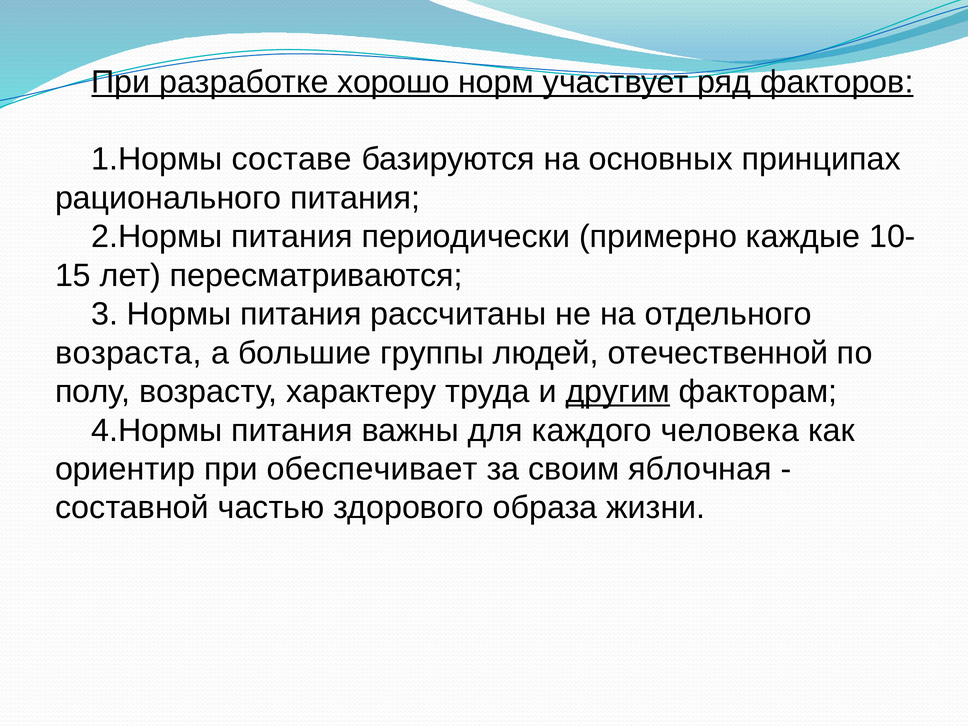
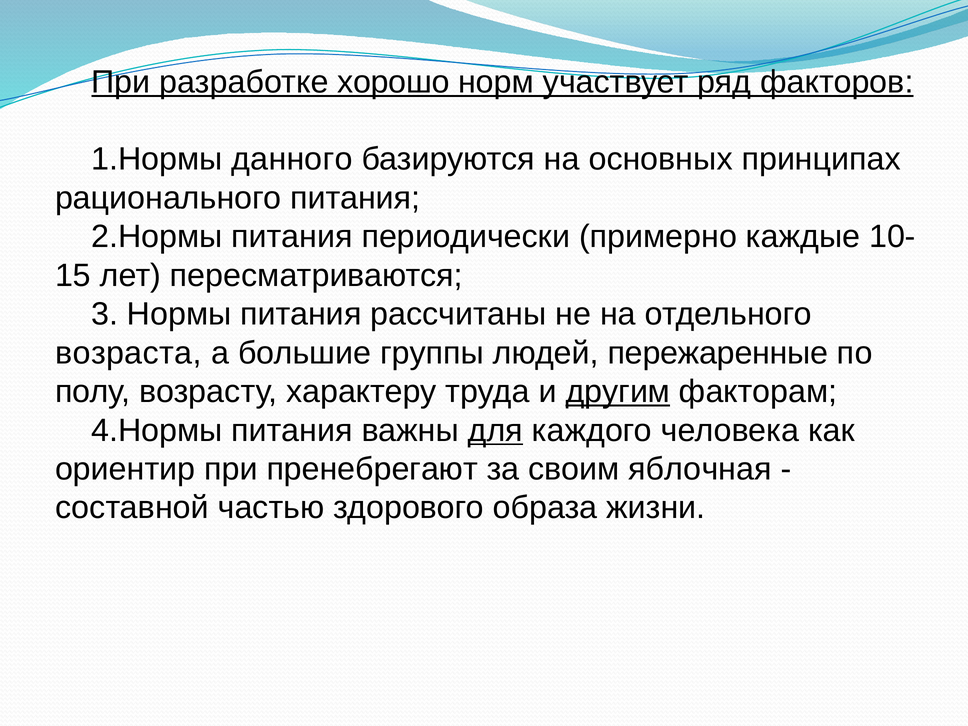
составе: составе -> данного (292, 159)
отечественной: отечественной -> пережаренные (718, 353)
для underline: none -> present (495, 430)
обеспечивает: обеспечивает -> пренебрегают (372, 469)
